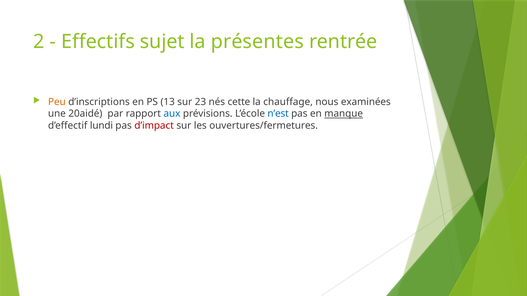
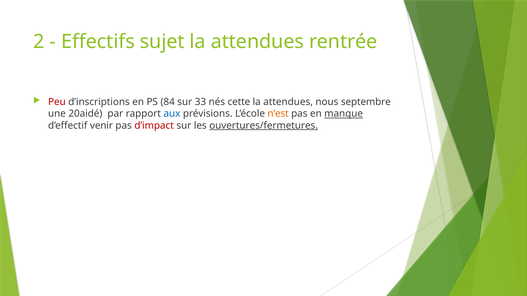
présentes: présentes -> attendues (257, 42)
Peu colour: orange -> red (57, 102)
13: 13 -> 84 (168, 102)
23: 23 -> 33 (200, 102)
chauffage: chauffage -> attendues (288, 102)
examinées: examinées -> septembre (366, 102)
n’est colour: blue -> orange (278, 114)
lundi: lundi -> venir (101, 126)
ouvertures/fermetures underline: none -> present (264, 126)
